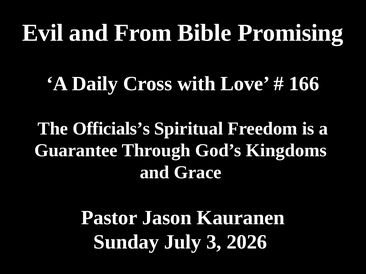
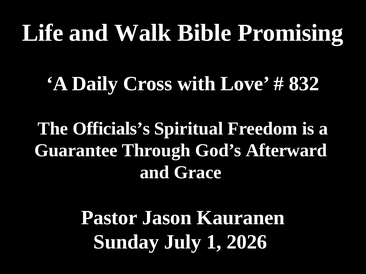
Evil: Evil -> Life (43, 33)
From: From -> Walk (143, 33)
166: 166 -> 832 (304, 84)
Kingdoms: Kingdoms -> Afterward (286, 151)
3: 3 -> 1 (214, 242)
